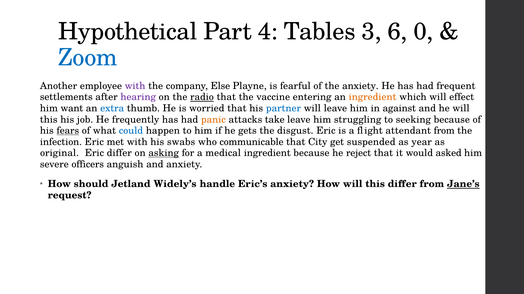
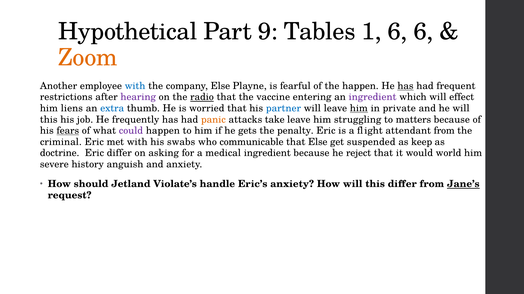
4: 4 -> 9 (268, 32)
3: 3 -> 1 (372, 32)
6 0: 0 -> 6 (423, 32)
Zoom colour: blue -> orange (88, 58)
with colour: purple -> blue (135, 86)
the anxiety: anxiety -> happen (360, 86)
has underline: none -> present (405, 86)
settlements: settlements -> restrictions (66, 97)
ingredient colour: orange -> purple (373, 97)
want: want -> liens (72, 109)
him underline: none -> present (359, 109)
against: against -> private (399, 109)
seeking: seeking -> matters (413, 120)
could colour: blue -> purple (131, 131)
disgust: disgust -> penalty (295, 131)
infection: infection -> criminal (61, 142)
that City: City -> Else (318, 142)
year: year -> keep (422, 142)
original: original -> doctrine (60, 153)
asking underline: present -> none (164, 153)
asked: asked -> world (449, 153)
officers: officers -> history (88, 165)
Widely’s: Widely’s -> Violate’s (175, 184)
